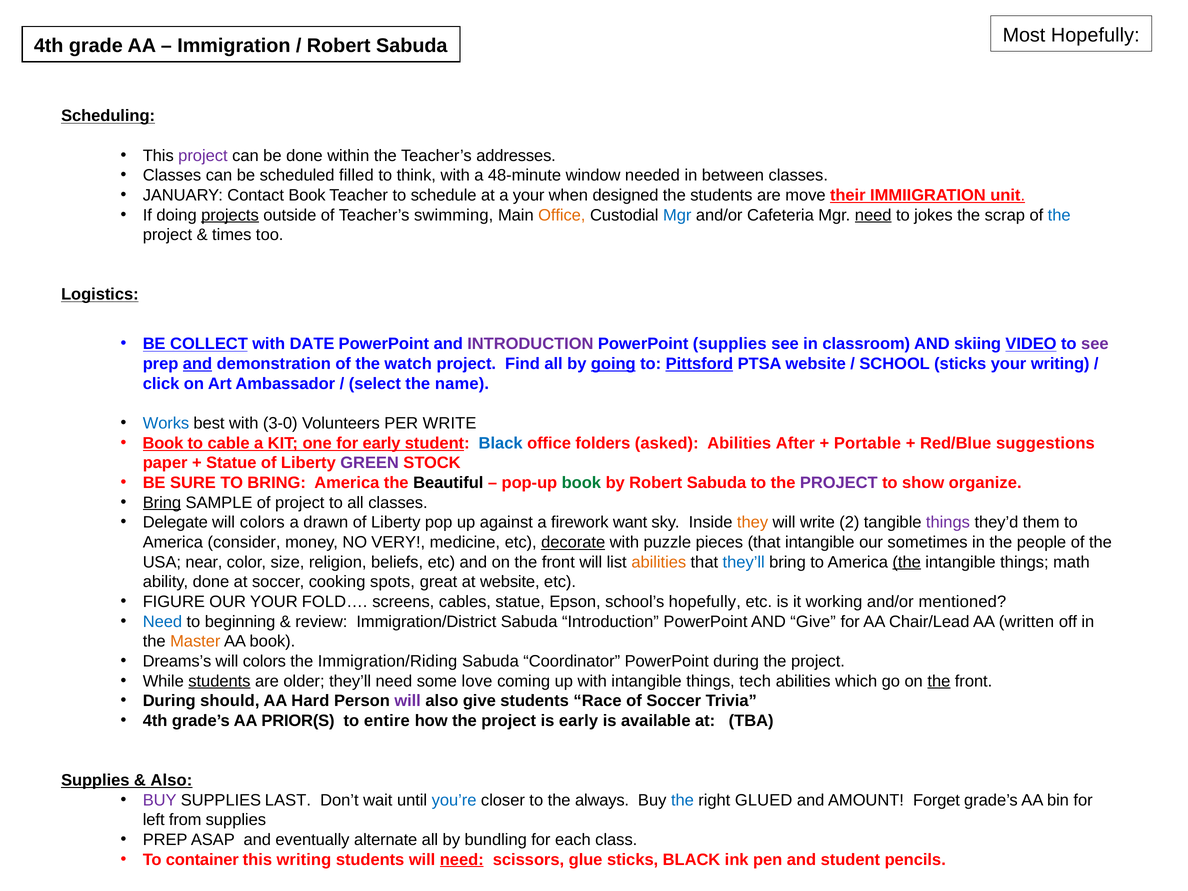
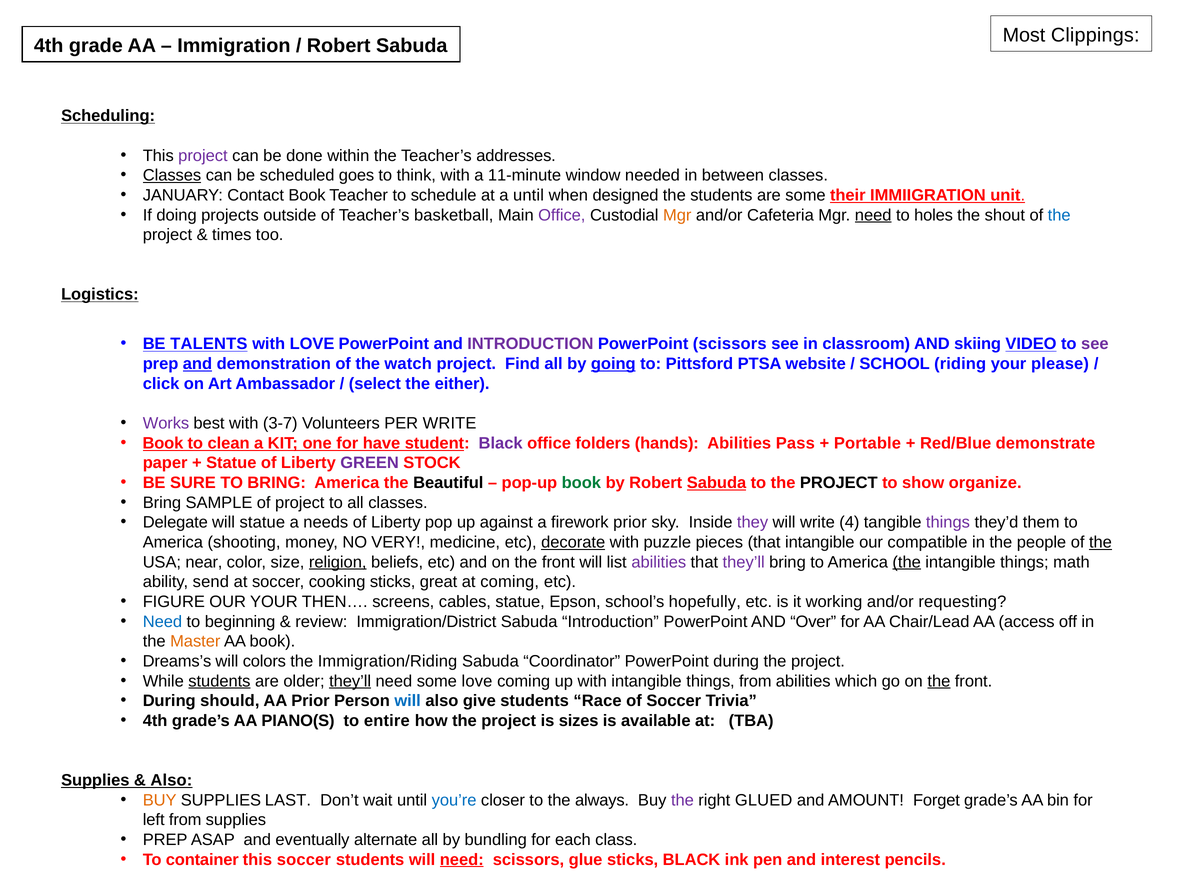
Most Hopefully: Hopefully -> Clippings (1095, 35)
Classes underline: none -> present (172, 175)
filled: filled -> goes (357, 175)
48-minute: 48-minute -> 11-minute (525, 175)
a your: your -> until (529, 195)
are move: move -> some (806, 195)
projects underline: present -> none (230, 215)
swimming: swimming -> basketball (454, 215)
Office colour: orange -> purple (562, 215)
Mgr colour: blue -> orange (677, 215)
jokes: jokes -> holes (934, 215)
scrap: scrap -> shout (1005, 215)
COLLECT: COLLECT -> TALENTS (209, 344)
with DATE: DATE -> LOVE (312, 344)
PowerPoint supplies: supplies -> scissors (730, 344)
Pittsford underline: present -> none (699, 364)
SCHOOL sticks: sticks -> riding (960, 364)
your writing: writing -> please (1060, 364)
name: name -> either (462, 384)
Works colour: blue -> purple (166, 423)
3-0: 3-0 -> 3-7 (280, 423)
cable: cable -> clean (229, 443)
for early: early -> have (382, 443)
Black colour: blue -> purple (501, 443)
asked: asked -> hands (667, 443)
After: After -> Pass (795, 443)
suggestions: suggestions -> demonstrate (1045, 443)
Sabuda underline: none -> present (717, 483)
PROJECT colour: purple -> black (839, 483)
Bring underline: present -> none (162, 503)
colors: colors -> statue (262, 522)
drawn: drawn -> needs (326, 522)
firework want: want -> prior (630, 522)
they colour: orange -> purple (753, 522)
2: 2 -> 4 (849, 522)
consider: consider -> shooting (244, 542)
sometimes: sometimes -> compatible (928, 542)
the underline: none -> present (1100, 542)
religion underline: none -> present (338, 562)
abilities colour: orange -> purple (659, 562)
they’ll colour: blue -> purple (744, 562)
ability done: done -> send (211, 582)
cooking spots: spots -> sticks (393, 582)
at website: website -> coming (510, 582)
FOLD…: FOLD… -> THEN… (335, 602)
mentioned: mentioned -> requesting (962, 602)
AND Give: Give -> Over (813, 622)
written: written -> access (1027, 622)
they’ll underline: none -> present (350, 681)
things tech: tech -> from (755, 681)
AA Hard: Hard -> Prior (310, 701)
will colour: purple -> blue (408, 701)
PRIOR(S: PRIOR(S -> PIANO(S (298, 721)
is early: early -> sizes (579, 721)
BUY colour: purple -> orange (160, 800)
the colour: blue -> purple (682, 800)
this writing: writing -> soccer (304, 860)
and student: student -> interest (850, 860)
